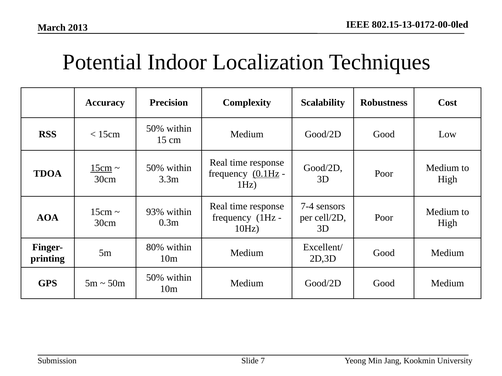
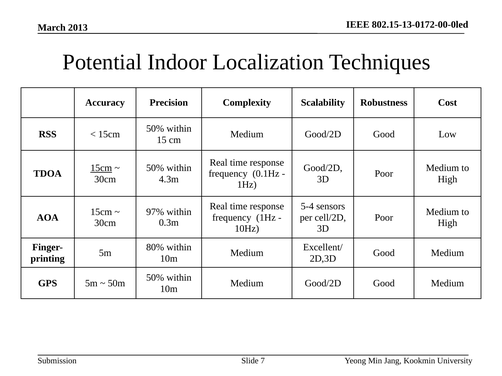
0.1Hz underline: present -> none (266, 174)
3.3m: 3.3m -> 4.3m (169, 179)
7-4: 7-4 -> 5-4 (307, 207)
93%: 93% -> 97% (155, 212)
